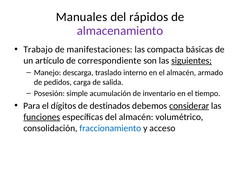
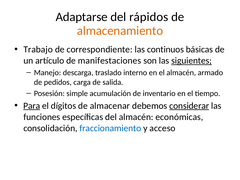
Manuales: Manuales -> Adaptarse (82, 17)
almacenamiento colour: purple -> orange (120, 31)
manifestaciones: manifestaciones -> correspondiente (100, 49)
compacta: compacta -> continuos (165, 49)
correspondiente: correspondiente -> manifestaciones (110, 61)
Para underline: none -> present (32, 106)
destinados: destinados -> almacenar (110, 106)
funciones underline: present -> none (42, 117)
volumétrico: volumétrico -> económicas (179, 117)
